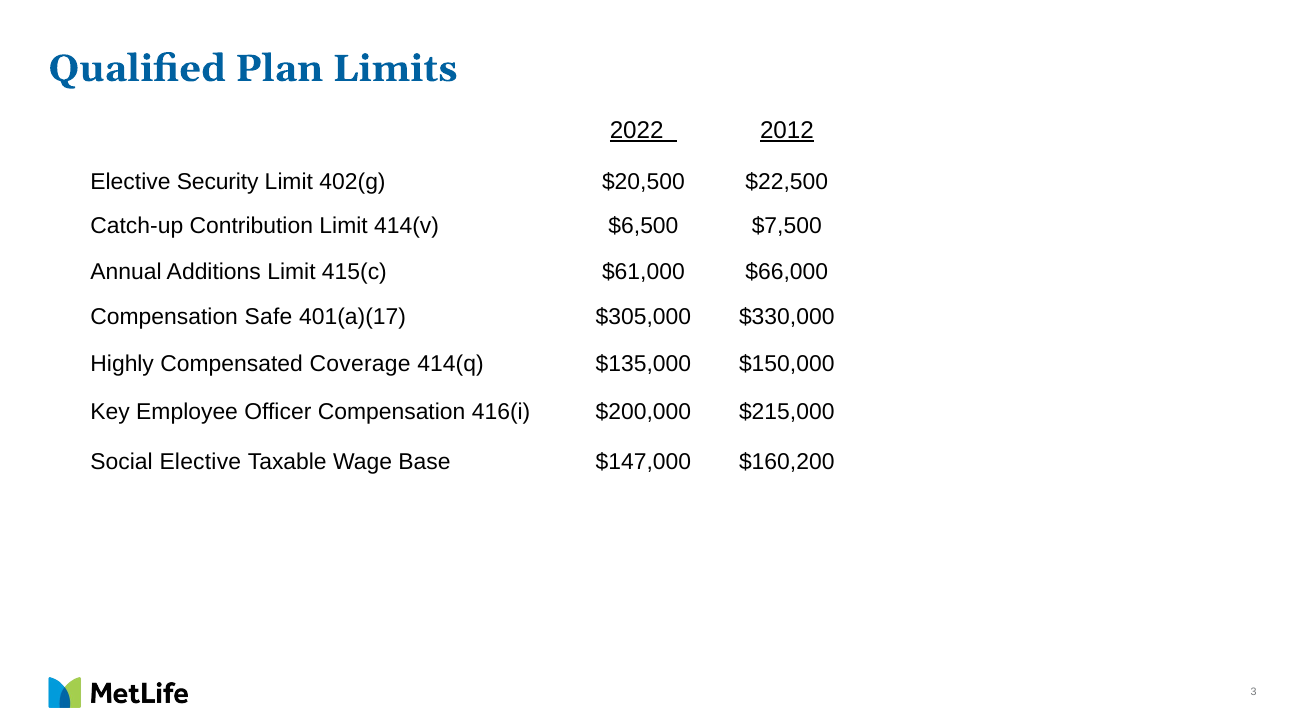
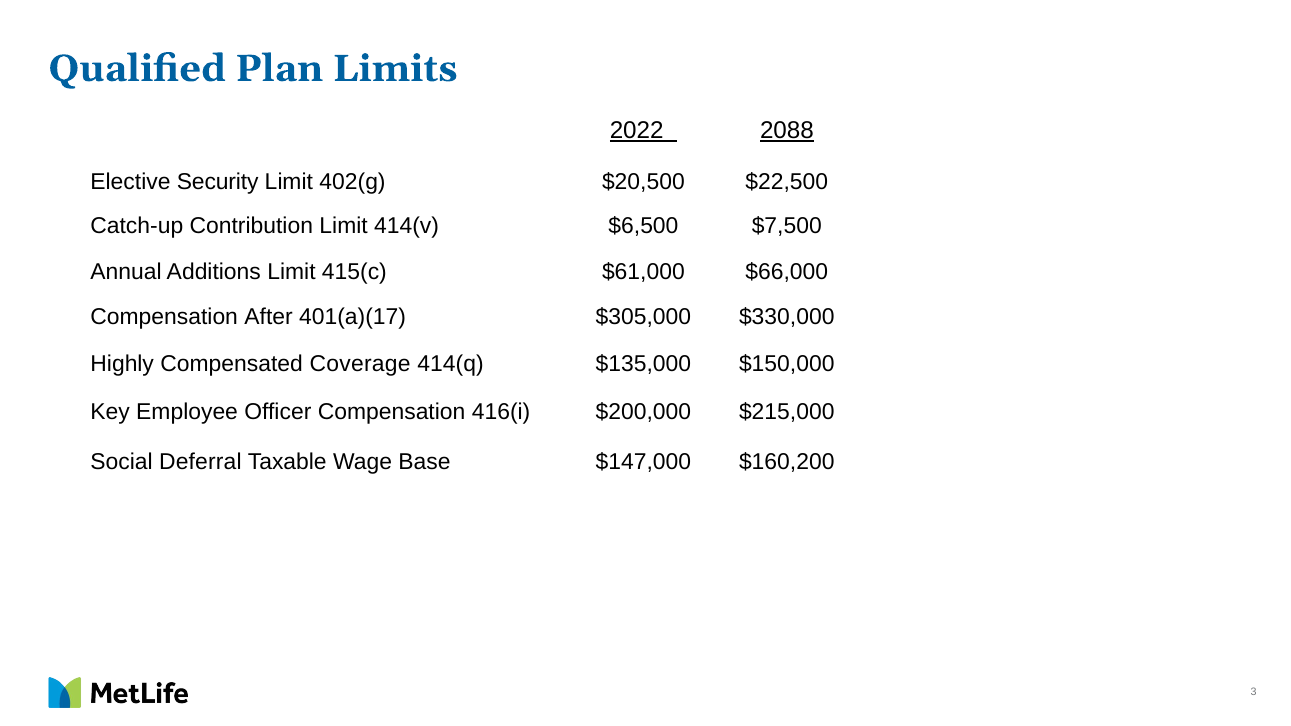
2012: 2012 -> 2088 (787, 130)
Safe: Safe -> After (269, 317)
Social Elective: Elective -> Deferral (200, 462)
